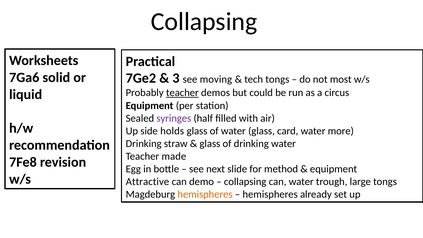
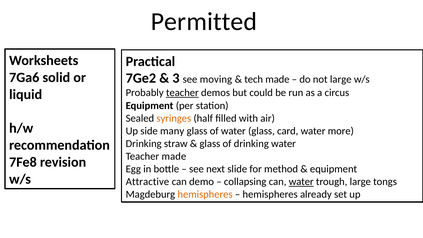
Collapsing: Collapsing -> Permitted (204, 22)
tech tongs: tongs -> made (277, 79)
not most: most -> large (341, 79)
syringes colour: purple -> orange (174, 118)
holds: holds -> many (172, 131)
water underline: none -> present (301, 182)
